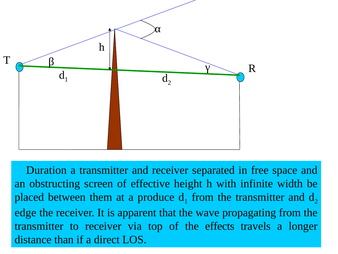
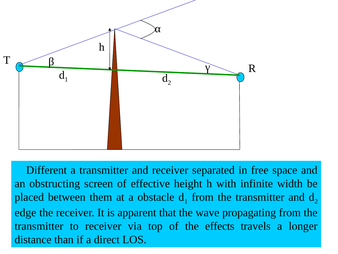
Duration: Duration -> Different (46, 170)
produce: produce -> obstacle (156, 197)
